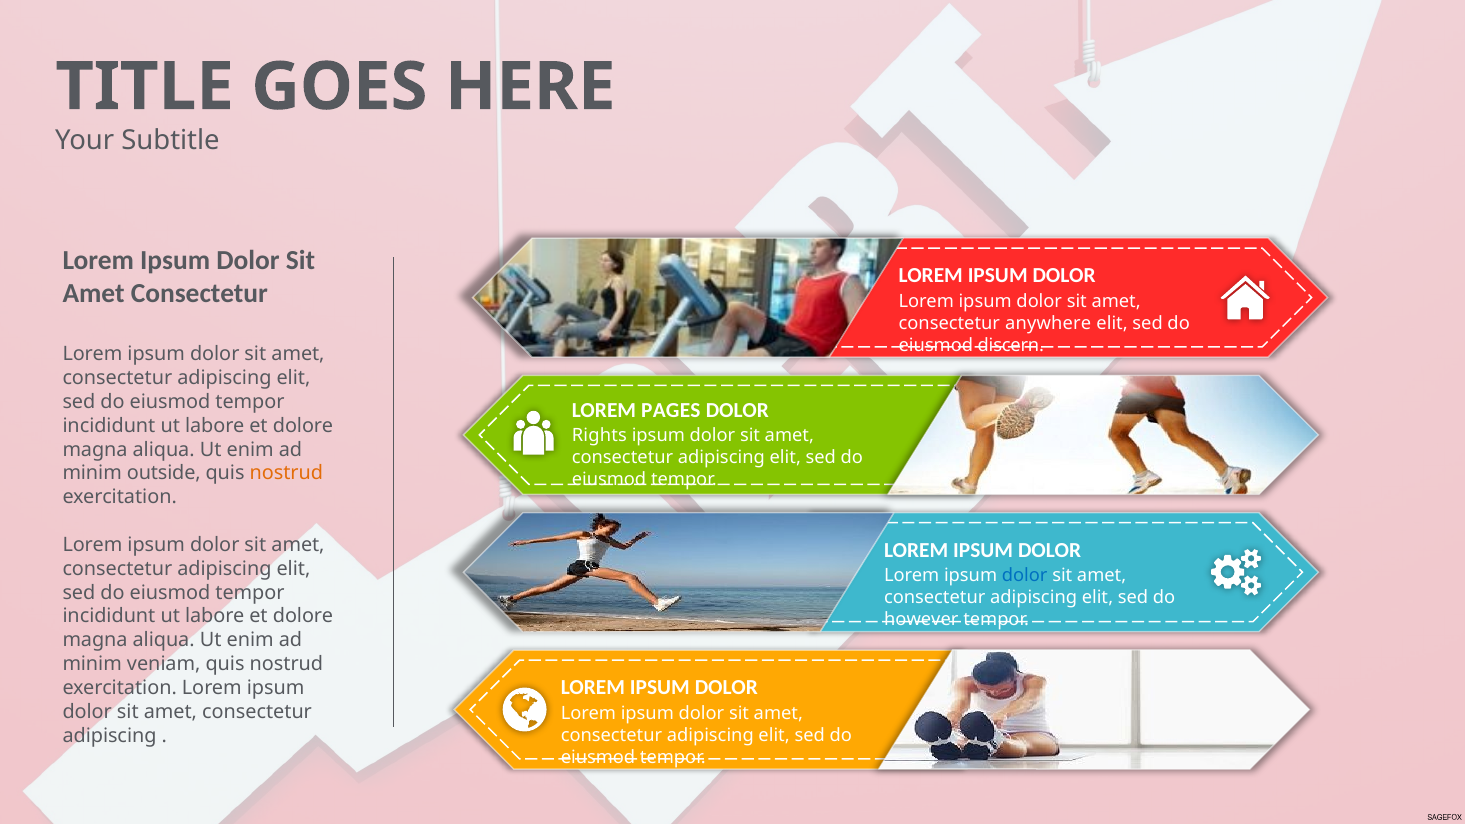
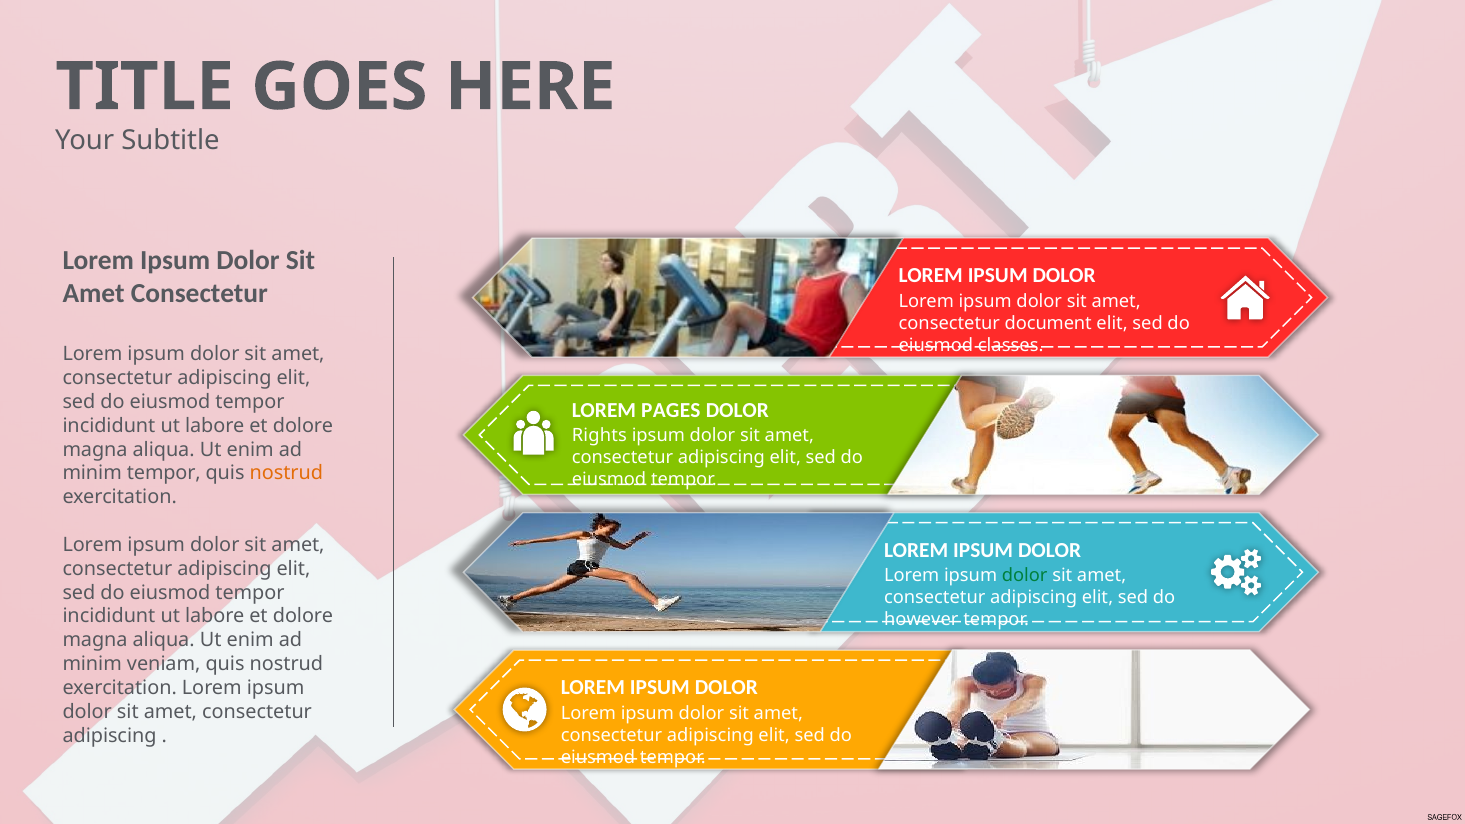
anywhere: anywhere -> document (1048, 323)
discern: discern -> classes (1011, 345)
minim outside: outside -> tempor (164, 473)
dolor colour: blue -> green (1025, 575)
